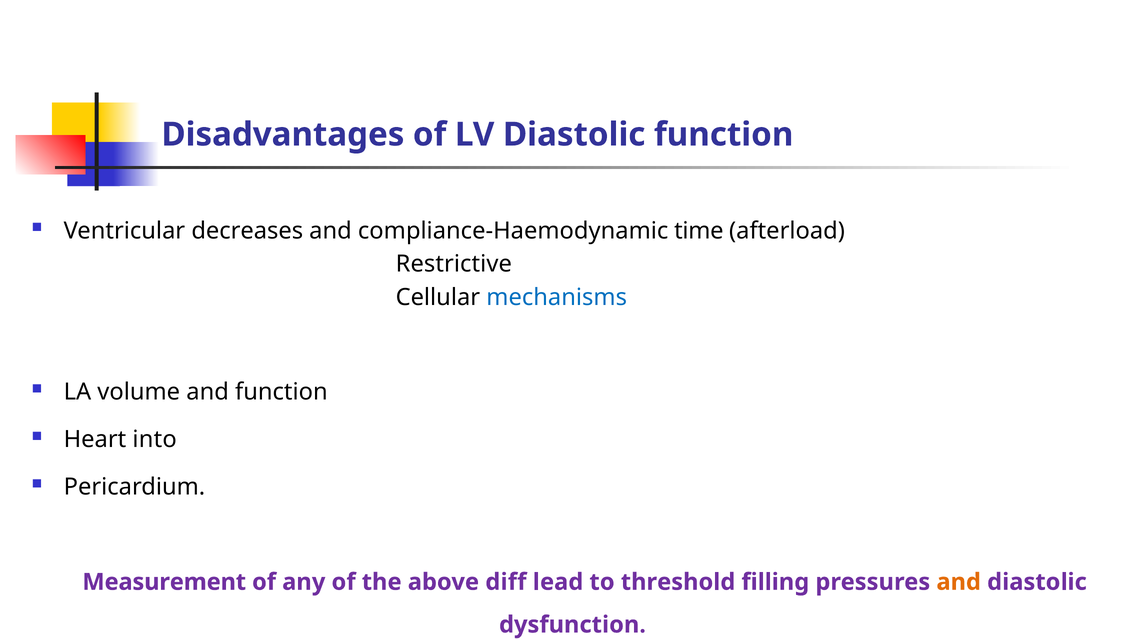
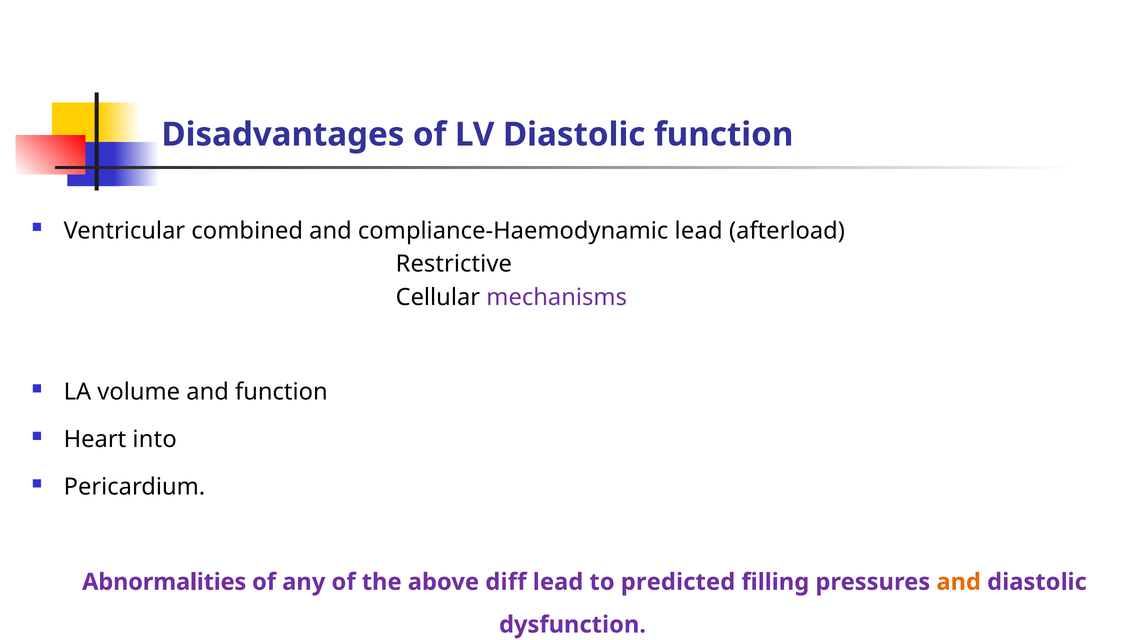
decreases: decreases -> combined (247, 231)
compliance-Haemodynamic time: time -> lead (699, 231)
mechanisms colour: blue -> purple (557, 297)
Measurement: Measurement -> Abnormalities (164, 582)
threshold: threshold -> predicted (678, 582)
